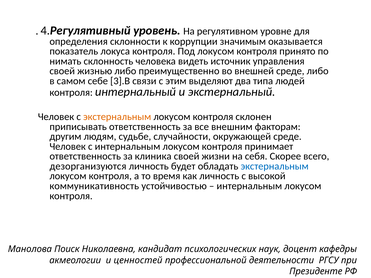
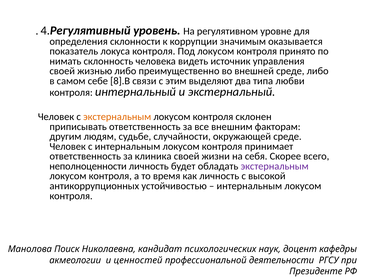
3].В: 3].В -> 8].В (120, 81)
людей: людей -> любви (290, 81)
дезорганизуются: дезорганизуются -> неполноценности (88, 166)
экстернальным colour: blue -> purple (275, 166)
коммуникативность: коммуникативность -> антикоррупционных (94, 186)
